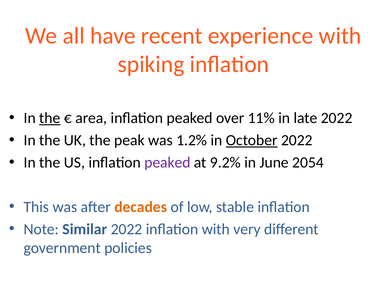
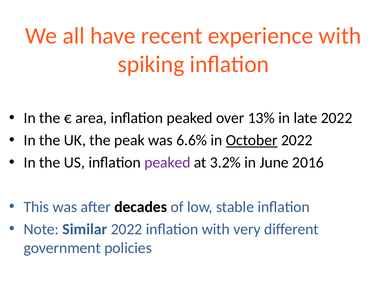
the underline: present -> none (50, 118)
11%: 11% -> 13% (261, 118)
1.2%: 1.2% -> 6.6% (192, 140)
9.2%: 9.2% -> 3.2% (225, 162)
2054: 2054 -> 2016 (308, 162)
decades colour: orange -> black (141, 206)
